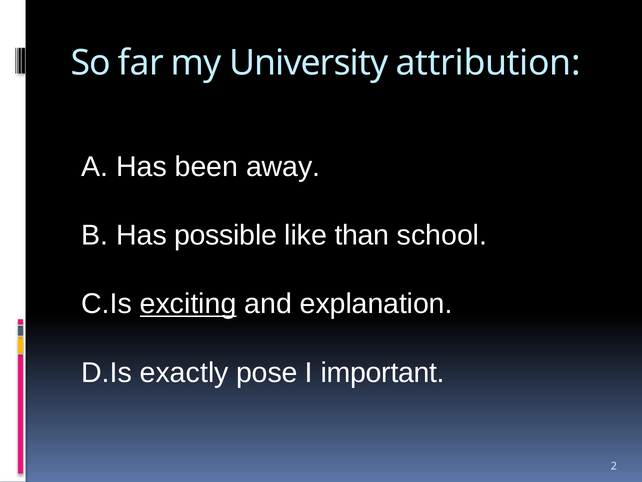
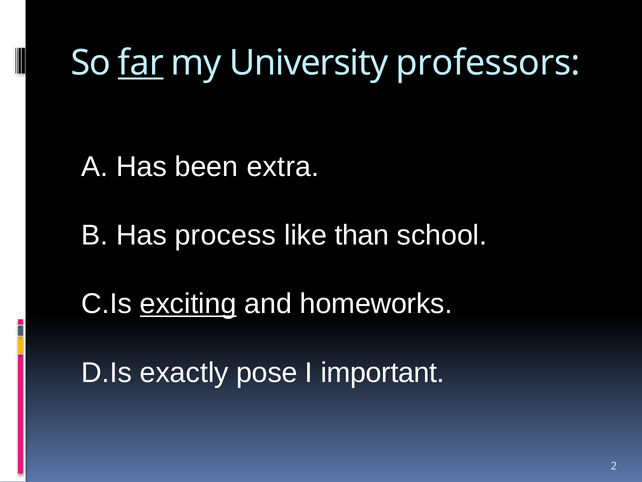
far underline: none -> present (141, 63)
attribution: attribution -> professors (488, 63)
away: away -> extra (283, 167)
possible: possible -> process (225, 235)
explanation: explanation -> homeworks (376, 304)
